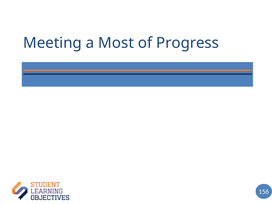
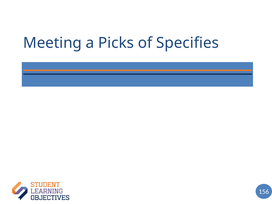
Most: Most -> Picks (116, 43)
Progress: Progress -> Specifies (188, 43)
